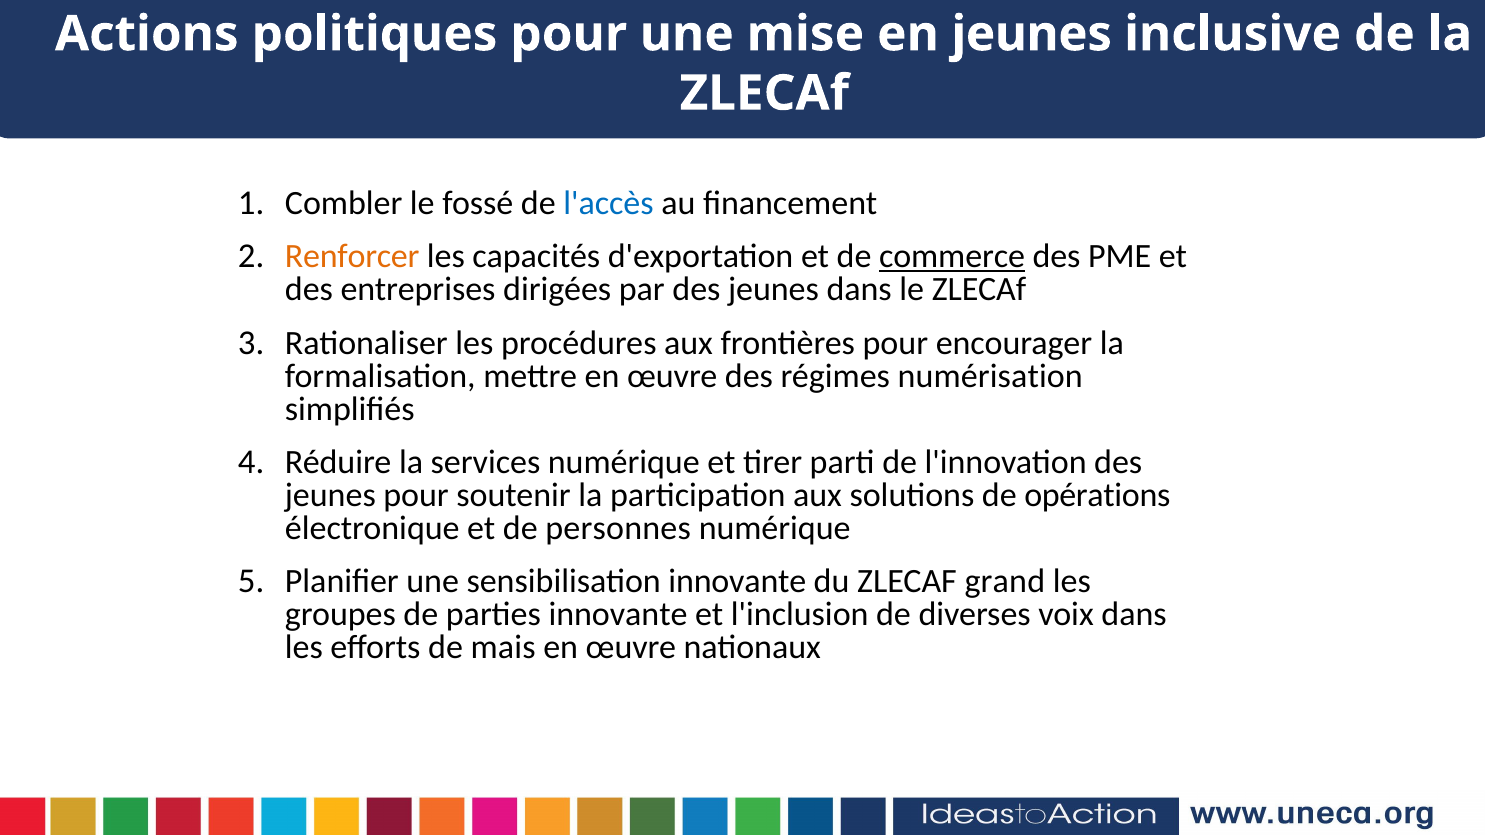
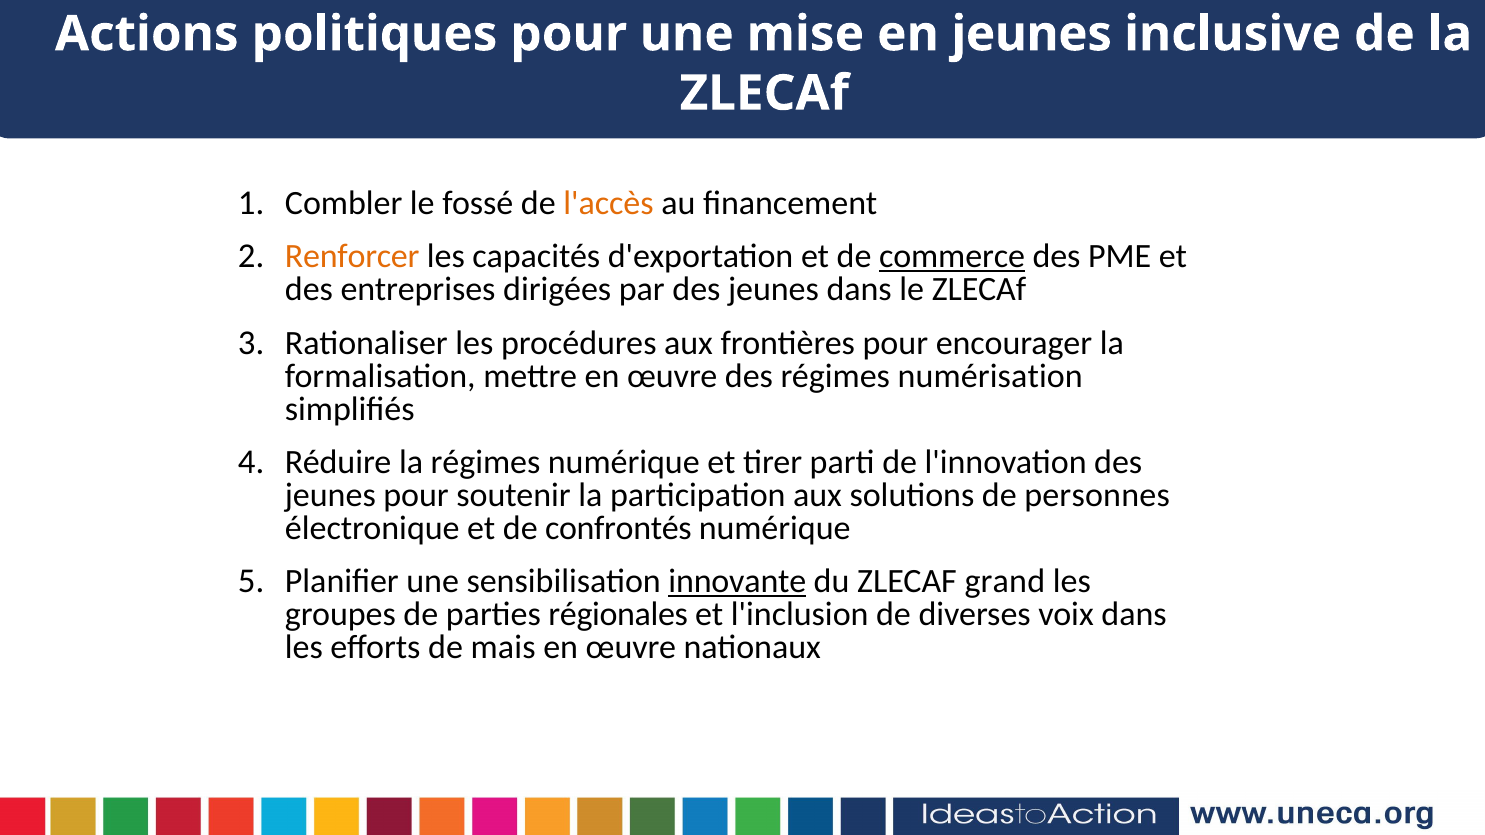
l'accès colour: blue -> orange (608, 203)
la services: services -> régimes (486, 462)
opérations: opérations -> personnes (1097, 495)
personnes: personnes -> confrontés (618, 528)
innovante underline: none -> present (737, 582)
parties innovante: innovante -> régionales (618, 615)
